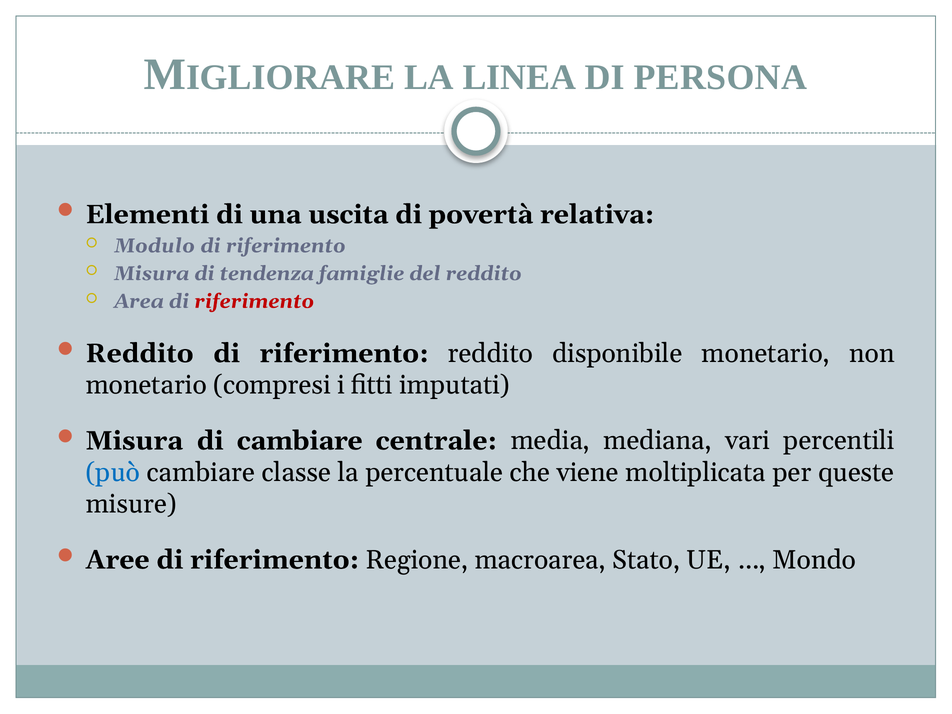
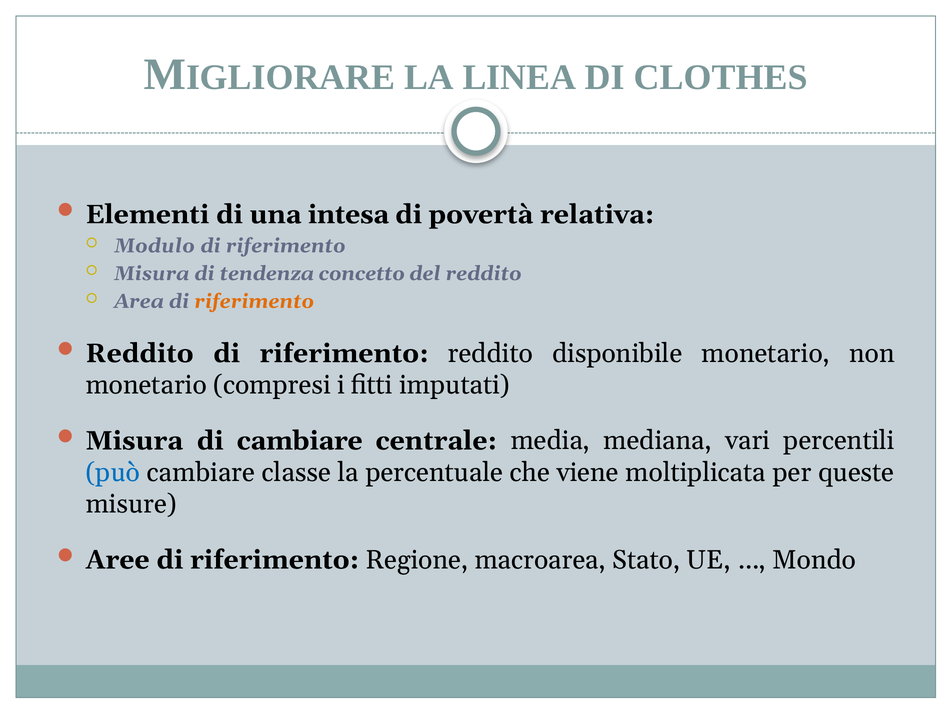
PERSONA: PERSONA -> CLOTHES (721, 77)
uscita: uscita -> intesa (348, 214)
famiglie: famiglie -> concetto (362, 274)
riferimento colour: red -> orange (254, 301)
